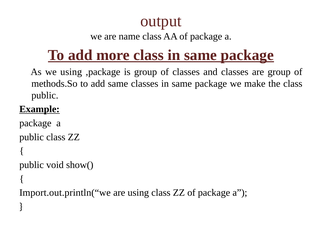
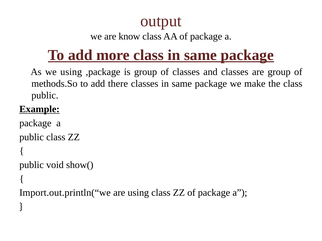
name: name -> know (129, 37)
add same: same -> there (118, 84)
